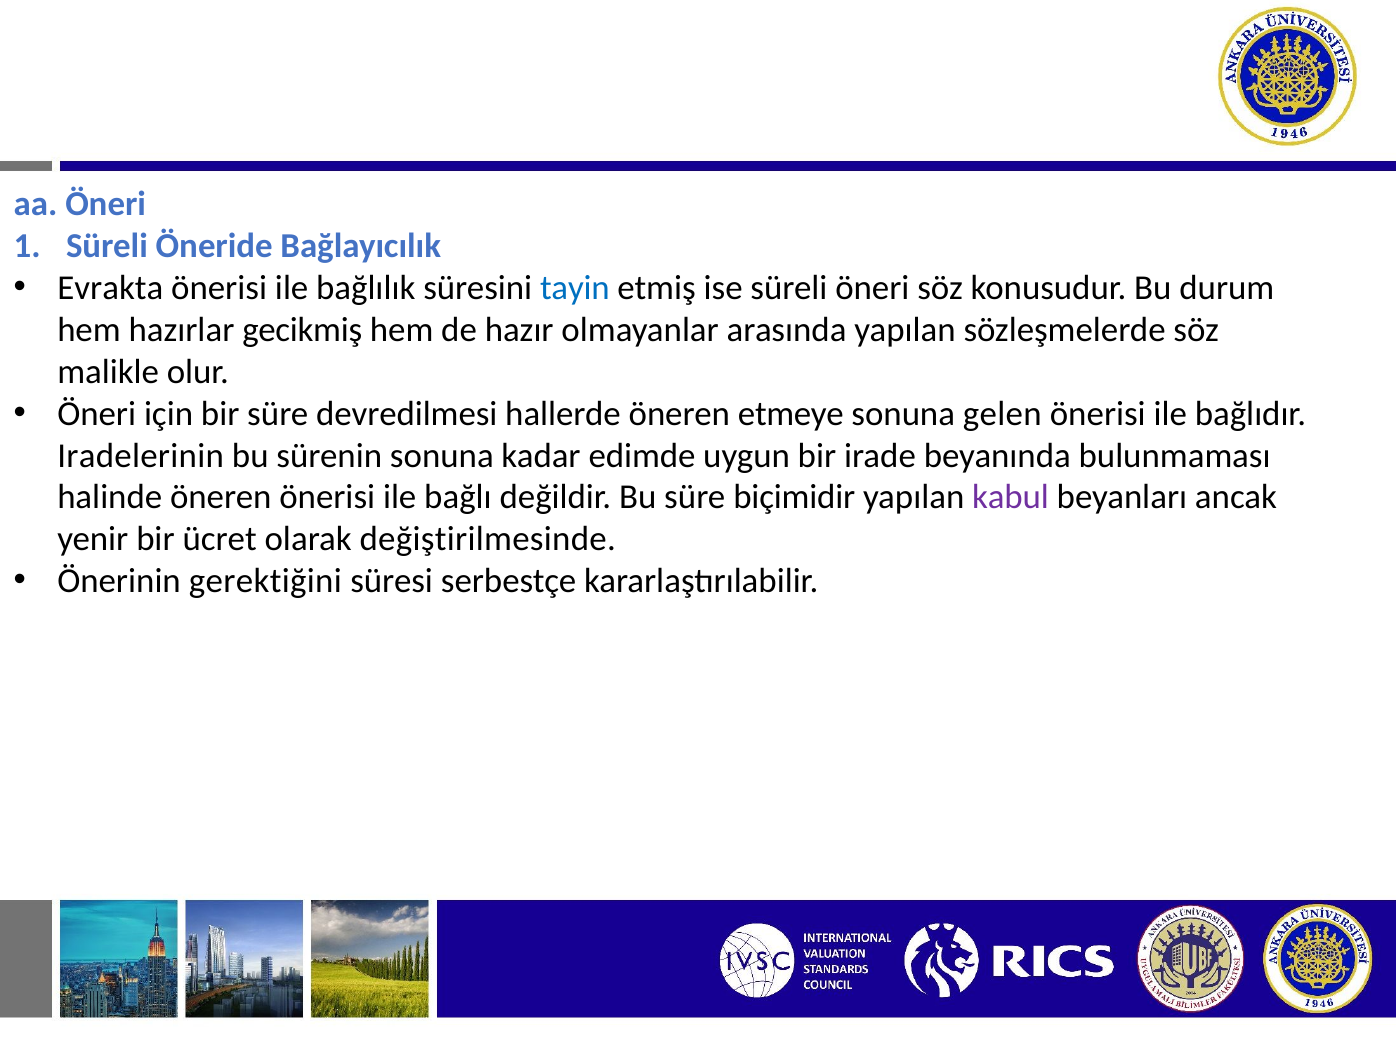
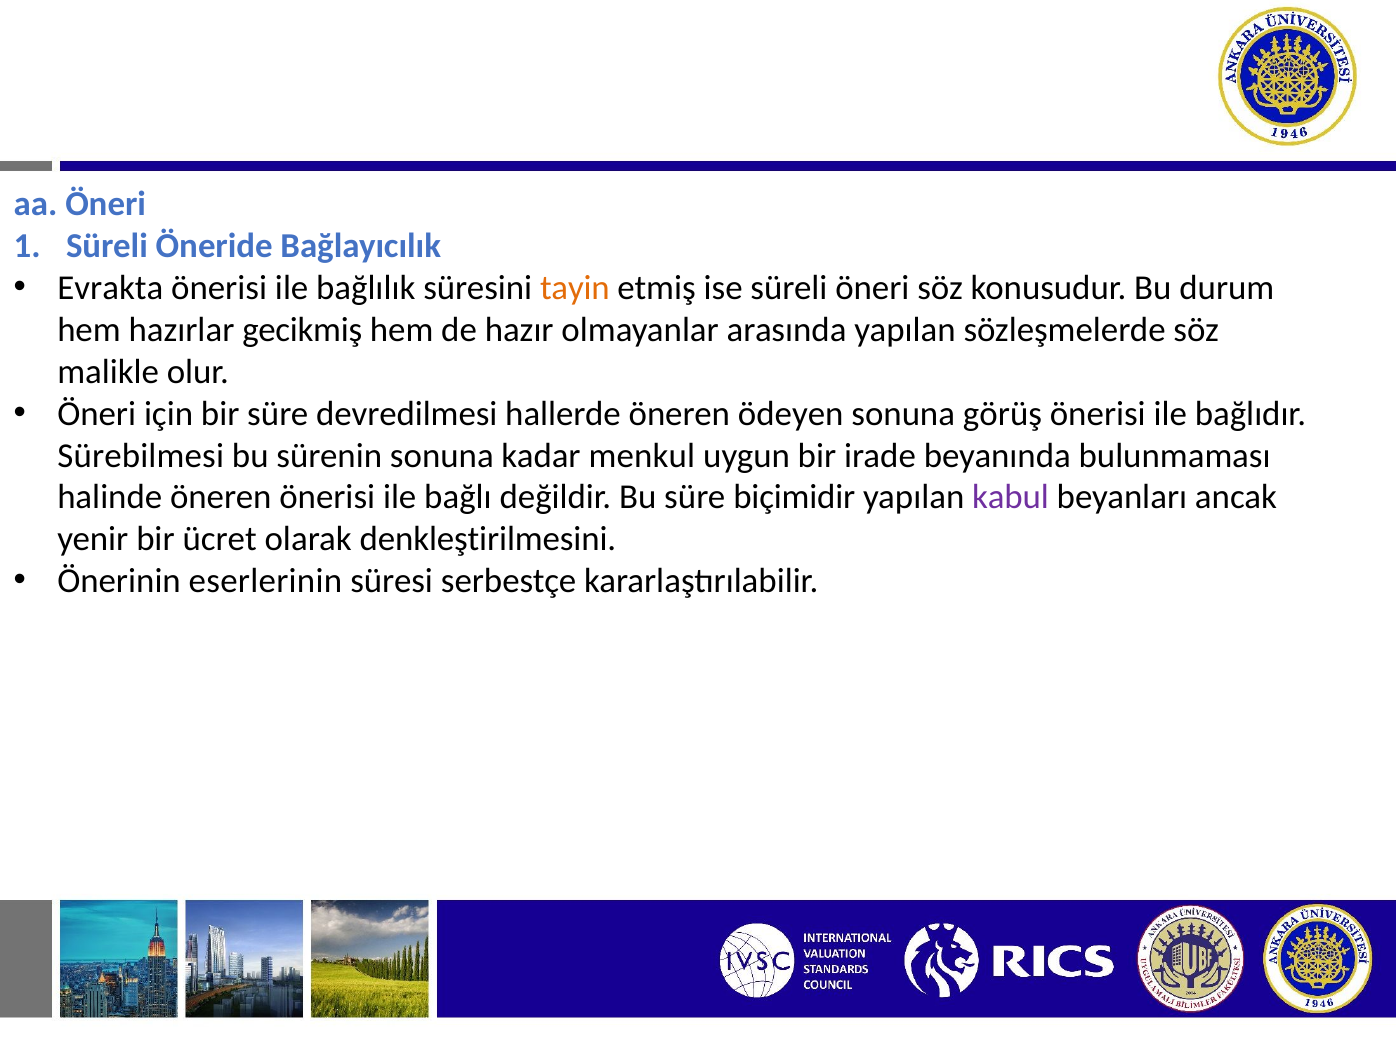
tayin colour: blue -> orange (575, 288)
etmeye: etmeye -> ödeyen (791, 414)
gelen: gelen -> görüş (1002, 414)
Iradelerinin: Iradelerinin -> Sürebilmesi (141, 455)
edimde: edimde -> menkul (642, 455)
değiştirilmesinde: değiştirilmesinde -> denkleştirilmesini (488, 539)
gerektiğini: gerektiğini -> eserlerinin (265, 581)
